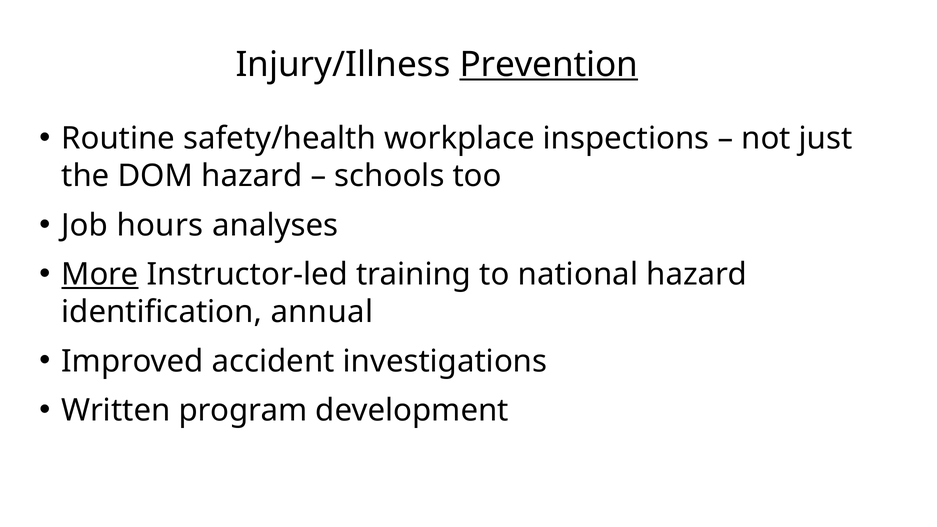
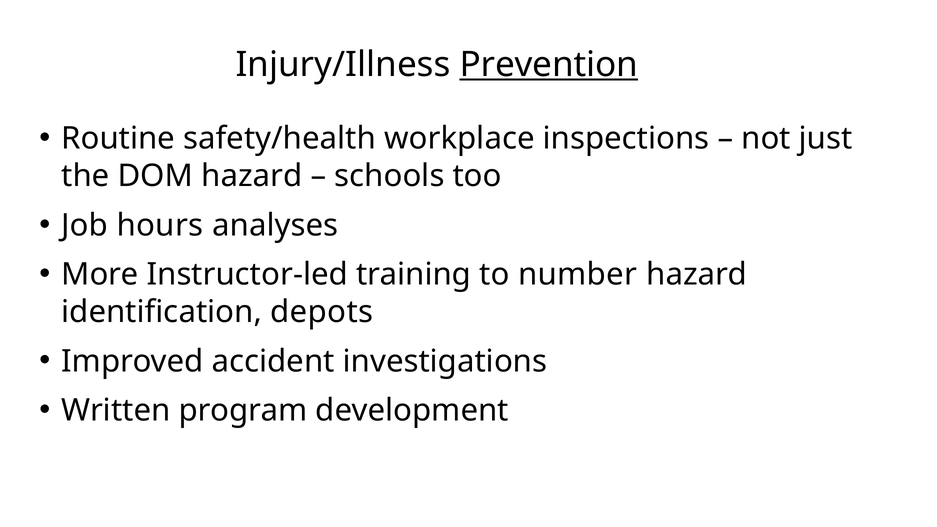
More underline: present -> none (100, 275)
national: national -> number (578, 275)
annual: annual -> depots (322, 312)
